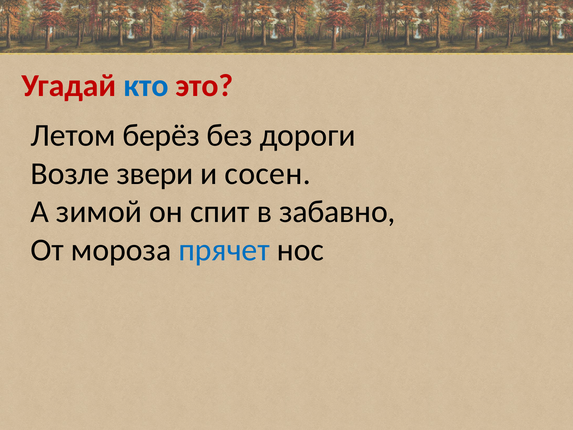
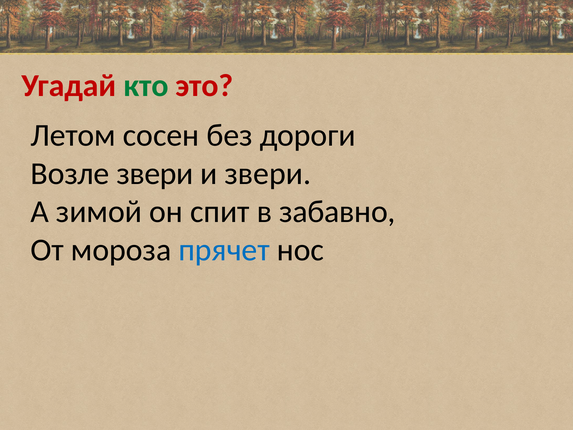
кто colour: blue -> green (146, 86)
берёз: берёз -> сосен (161, 135)
и сосен: сосен -> звери (268, 173)
